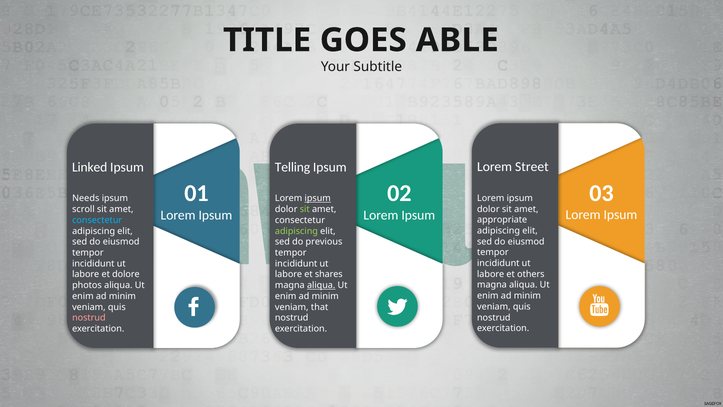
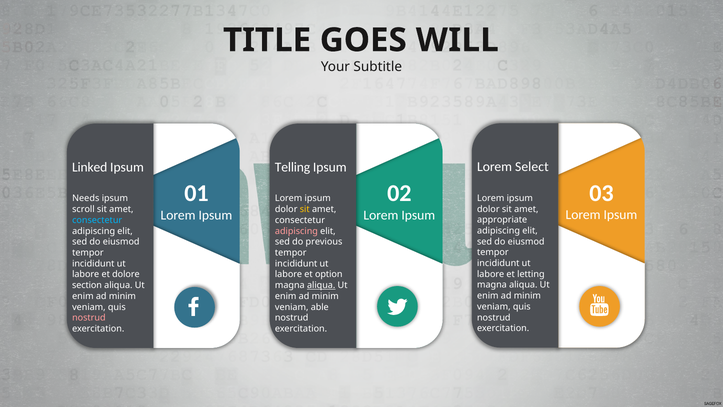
ABLE: ABLE -> WILL (457, 40)
Street: Street -> Select (532, 167)
ipsum underline: present -> none (318, 198)
sit colour: light green -> yellow (305, 209)
adipiscing colour: light green -> pink (296, 231)
others: others -> letting (531, 274)
shares: shares -> option (329, 274)
photos: photos -> section (87, 285)
that: that -> able (320, 307)
